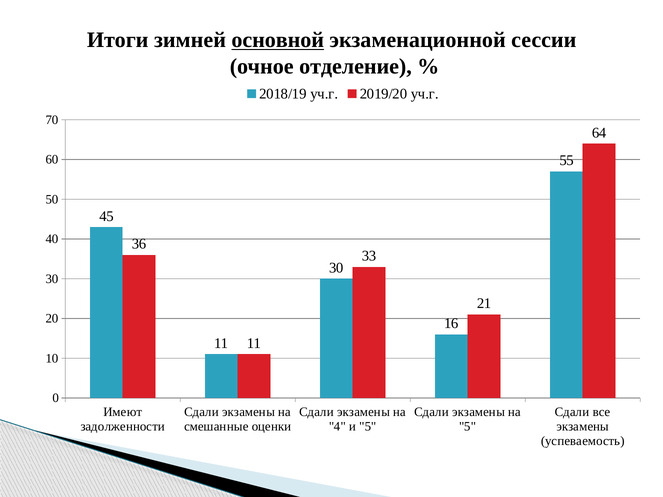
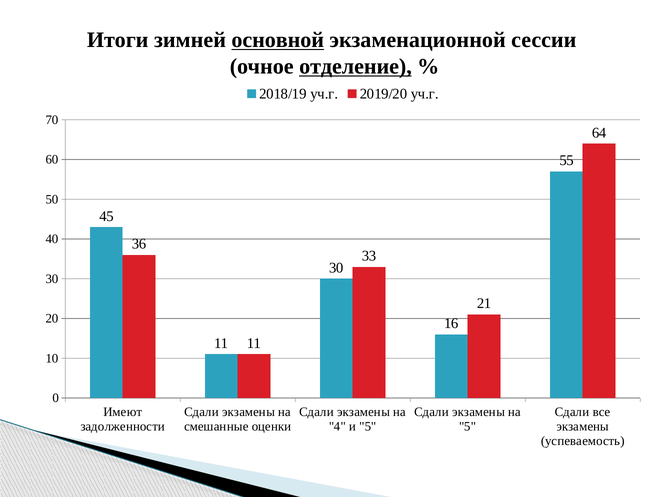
отделение underline: none -> present (355, 67)
